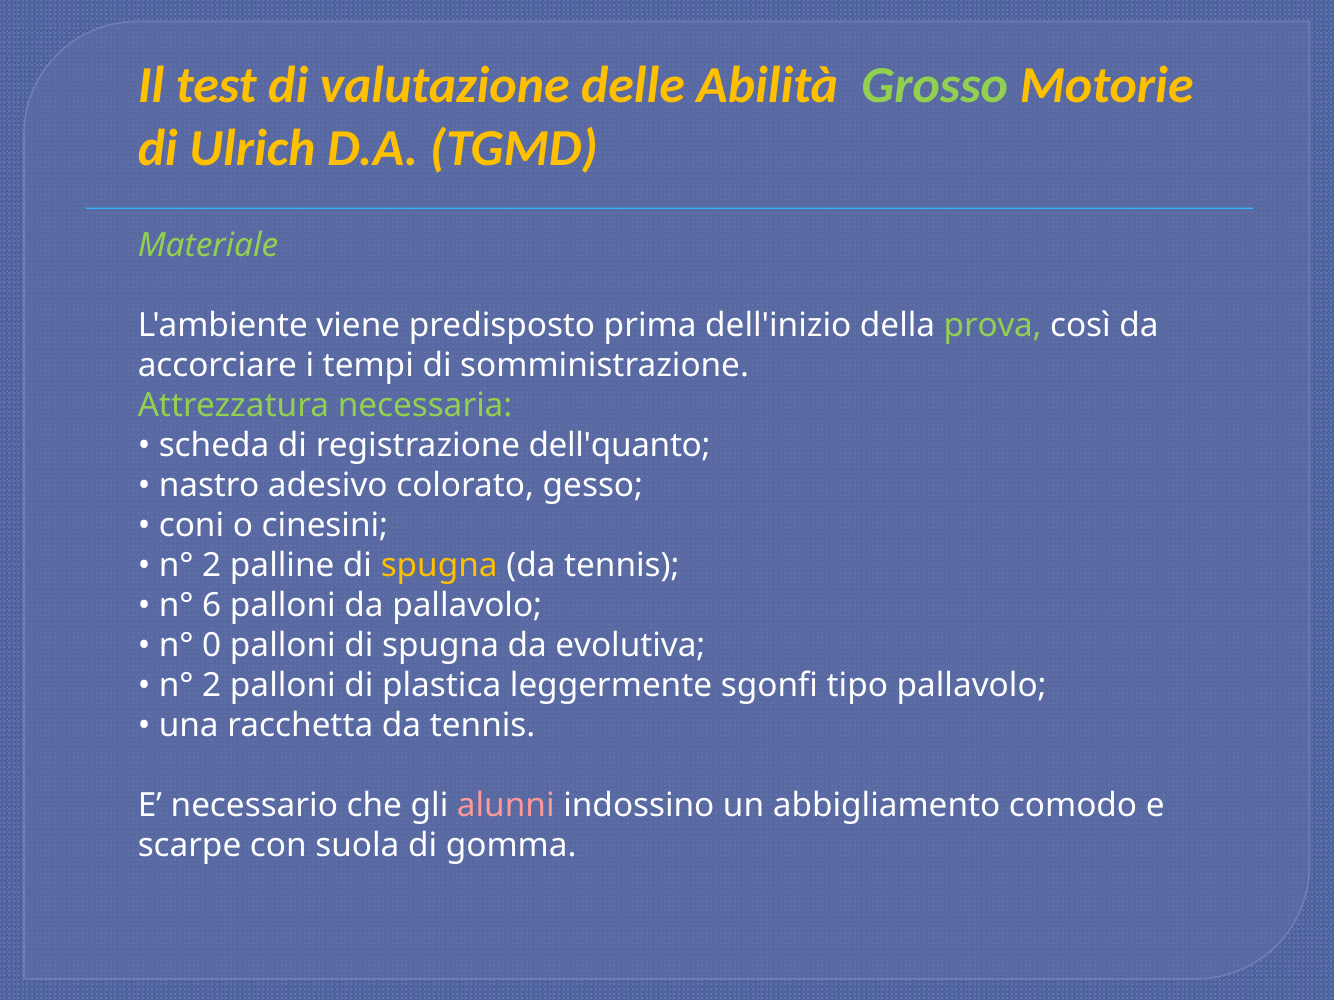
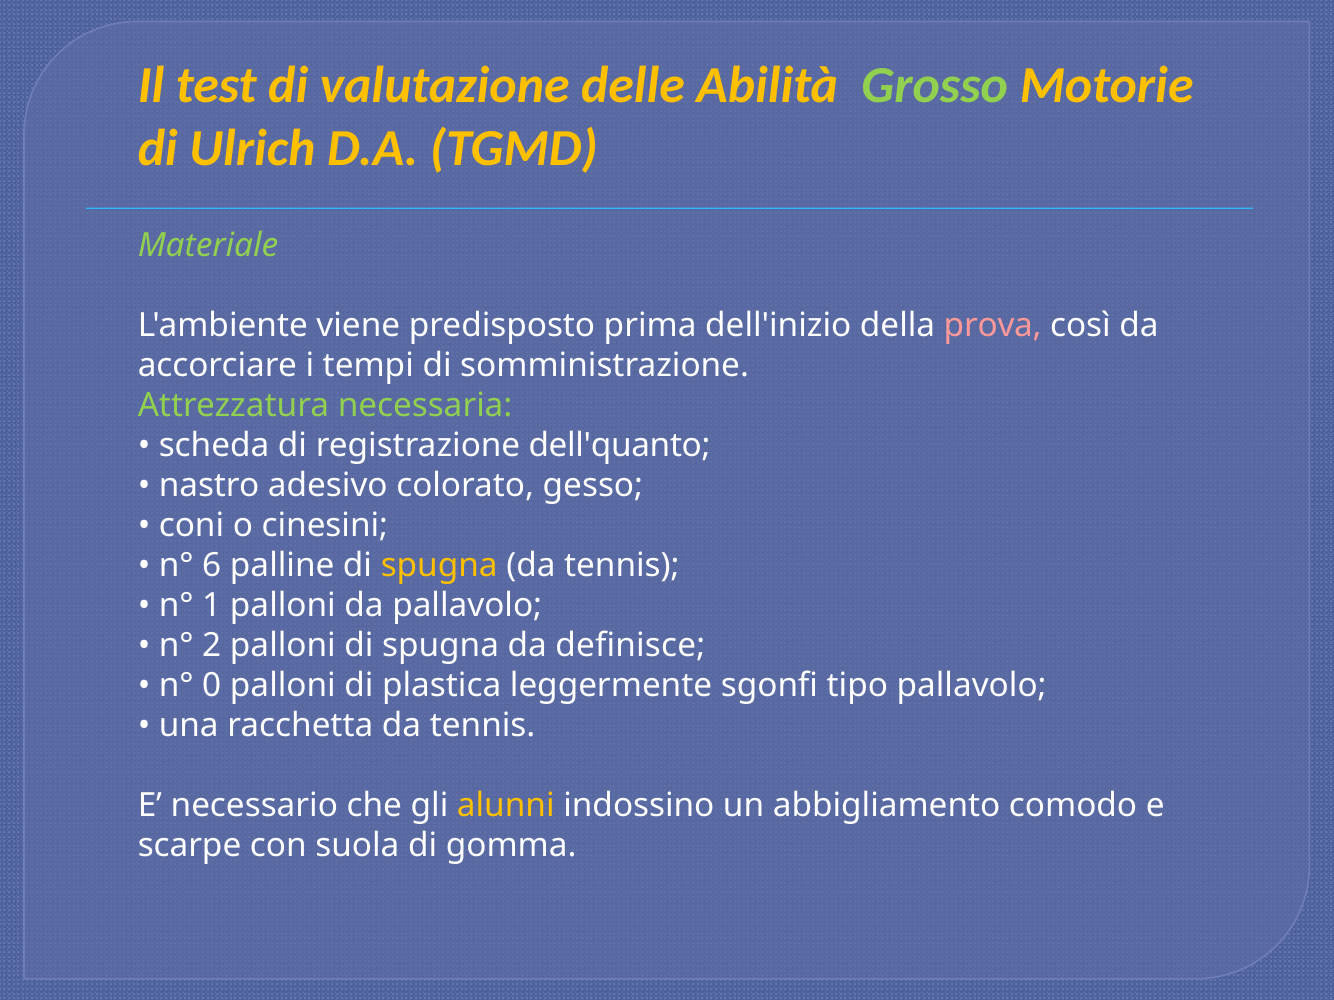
prova colour: light green -> pink (993, 326)
2: 2 -> 6 (212, 566)
6: 6 -> 1 (212, 606)
0: 0 -> 2 (212, 646)
evolutiva: evolutiva -> definisce (630, 646)
2: 2 -> 0 (212, 686)
alunni colour: pink -> yellow (506, 806)
